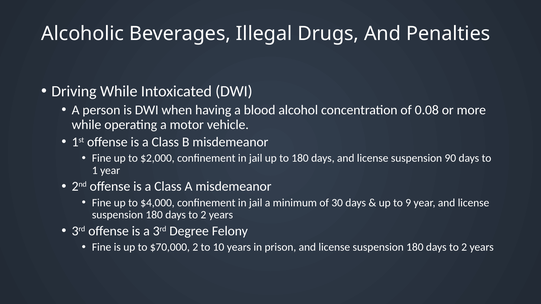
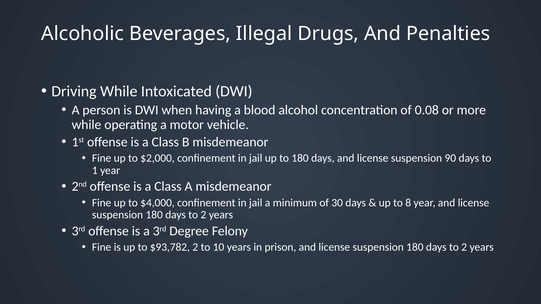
9: 9 -> 8 (408, 203)
$70,000: $70,000 -> $93,782 (170, 248)
